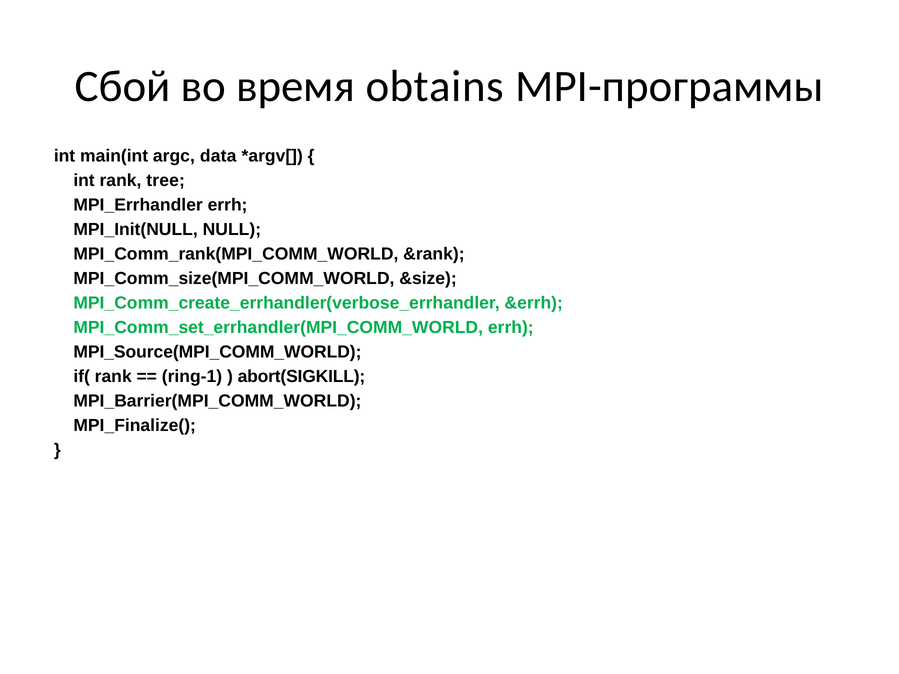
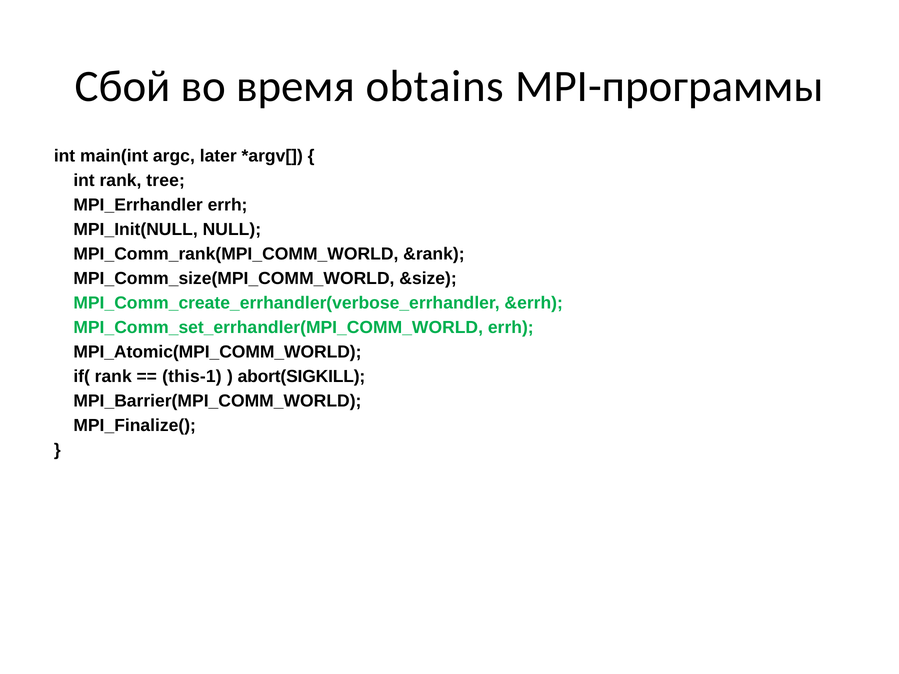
data: data -> later (218, 156)
MPI_Source(MPI_COMM_WORLD: MPI_Source(MPI_COMM_WORLD -> MPI_Atomic(MPI_COMM_WORLD (217, 352)
ring-1: ring-1 -> this-1 (192, 377)
